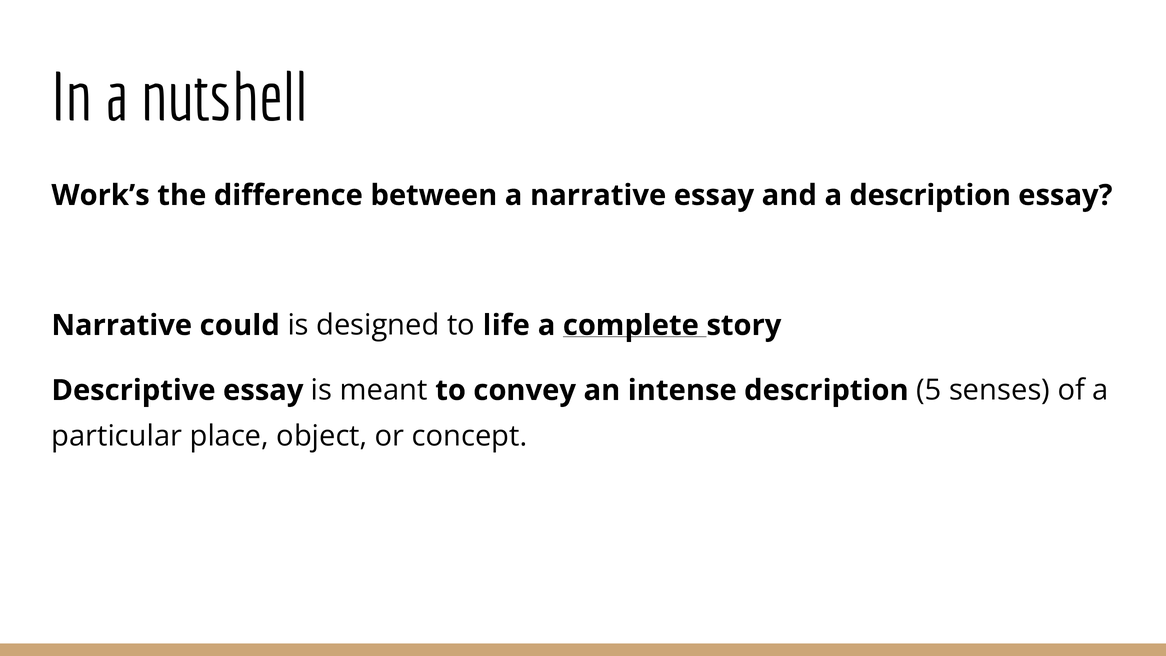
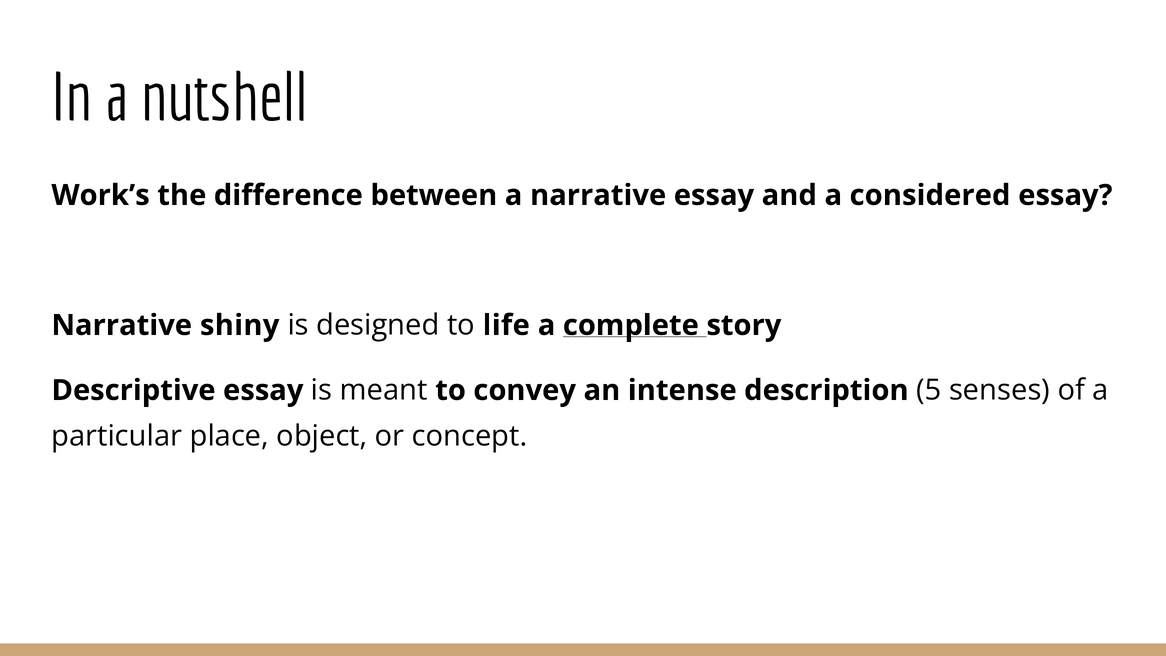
a description: description -> considered (930, 195)
could: could -> shiny (240, 325)
